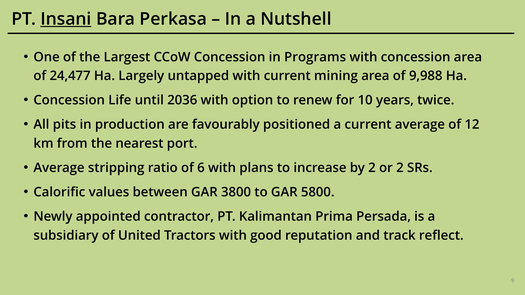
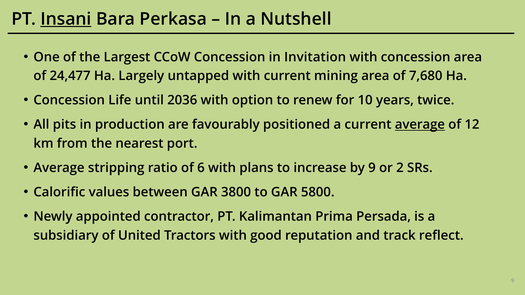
Programs: Programs -> Invitation (315, 57)
9,988: 9,988 -> 7,680 (426, 76)
average underline: none -> present (420, 125)
by 2: 2 -> 9 (372, 168)
